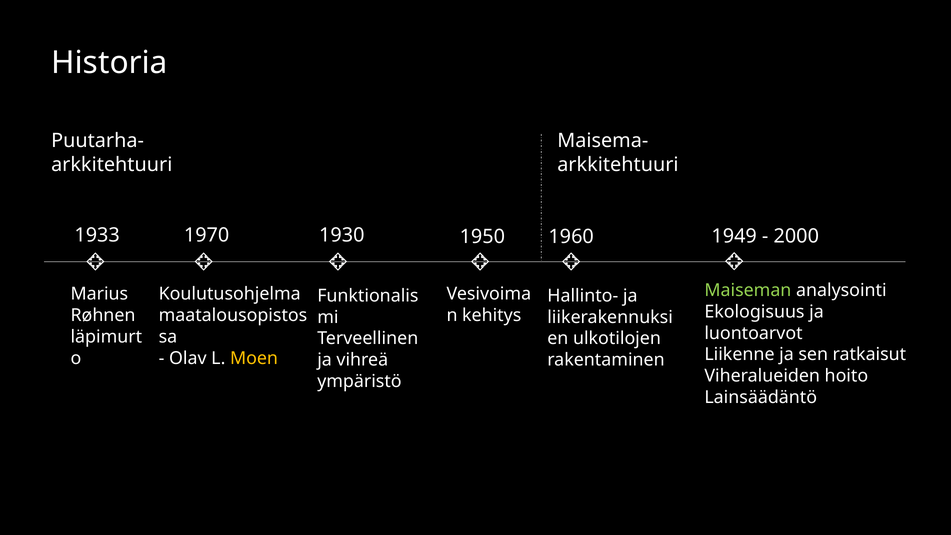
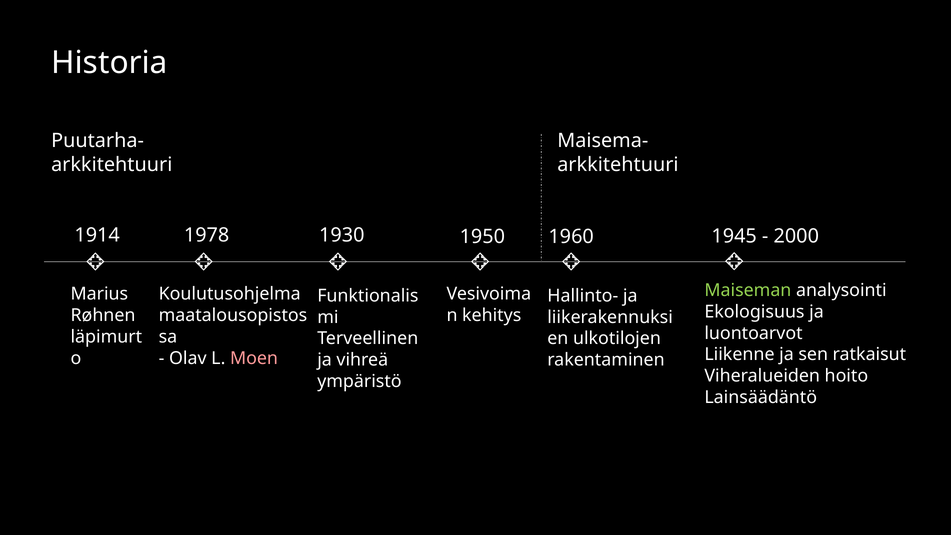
1933: 1933 -> 1914 (97, 235)
1970: 1970 -> 1978 (207, 235)
1949: 1949 -> 1945 (734, 236)
Moen colour: yellow -> pink (254, 358)
